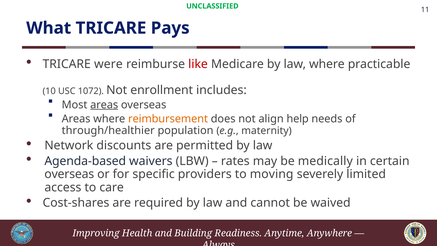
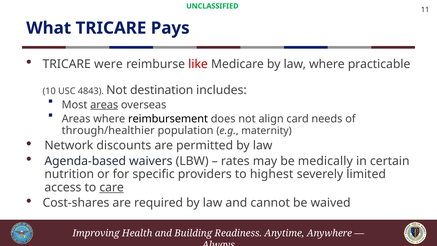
1072: 1072 -> 4843 (91, 91)
enrollment: enrollment -> destination (162, 90)
reimbursement colour: orange -> black (168, 119)
help: help -> card (298, 119)
overseas: overseas -> nutrition (69, 174)
moving: moving -> highest (272, 174)
care underline: none -> present (112, 187)
